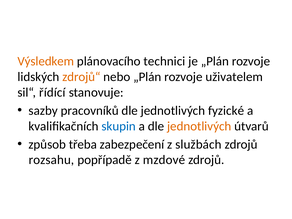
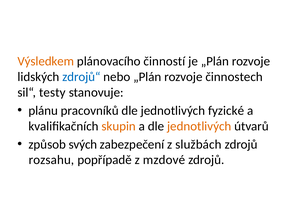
technici: technici -> činností (164, 61)
zdrojů“ colour: orange -> blue (81, 77)
uživatelem: uživatelem -> činnostech (234, 77)
řídící: řídící -> testy (52, 92)
sazby: sazby -> plánu (43, 111)
skupin colour: blue -> orange (119, 126)
třeba: třeba -> svých (83, 144)
